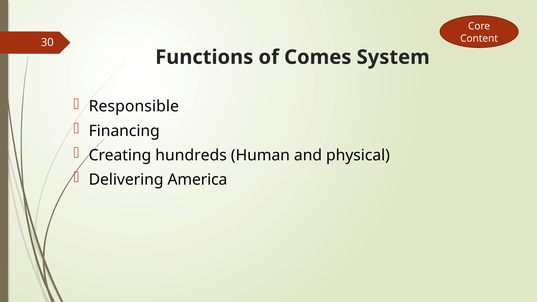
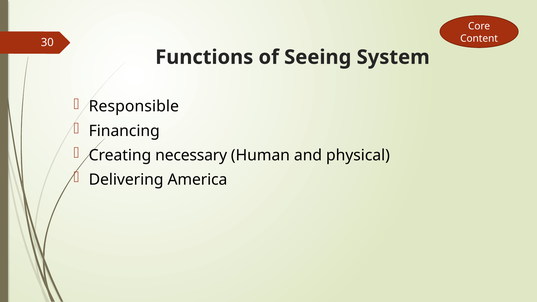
Comes: Comes -> Seeing (318, 57)
hundreds: hundreds -> necessary (191, 155)
